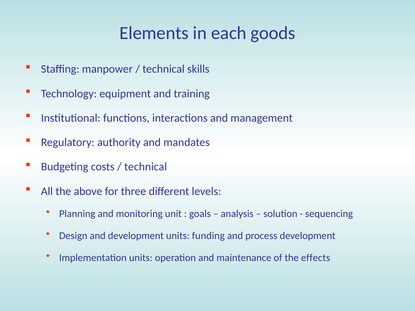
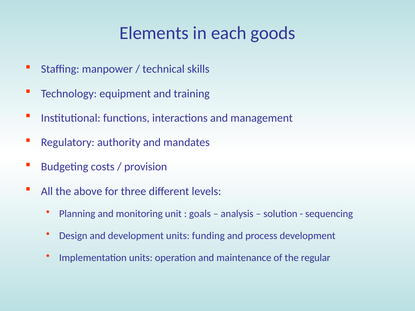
technical: technical -> provision (146, 167)
effects: effects -> regular (316, 258)
